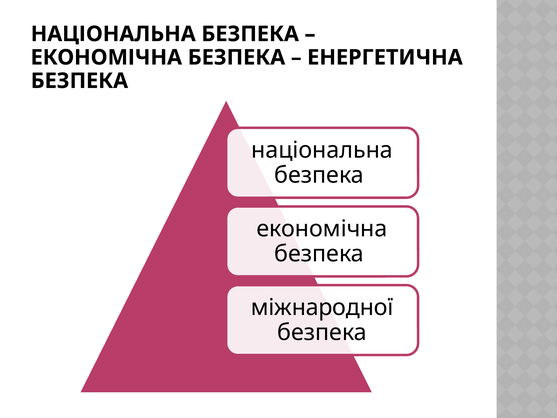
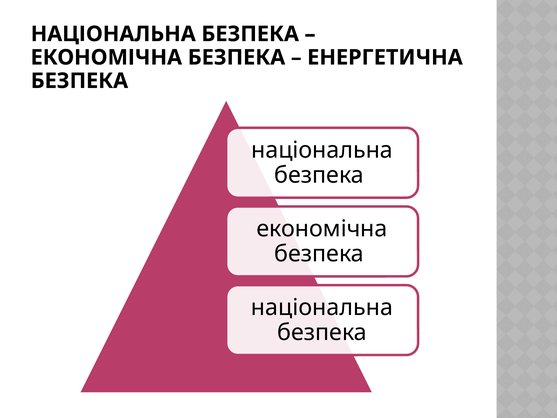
міжнародної: міжнародної -> національна (322, 307)
